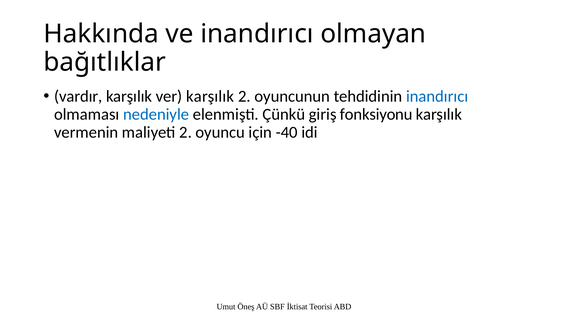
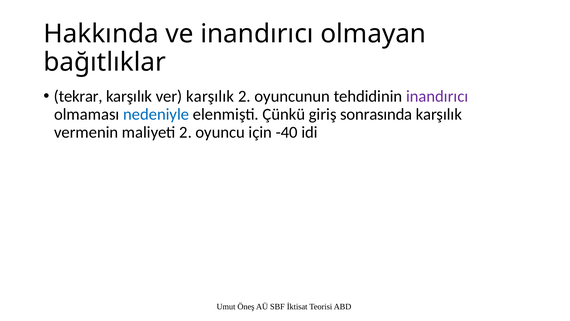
vardır: vardır -> tekrar (78, 96)
inandırıcı colour: blue -> purple (437, 96)
fonksiyonu: fonksiyonu -> sonrasında (376, 114)
